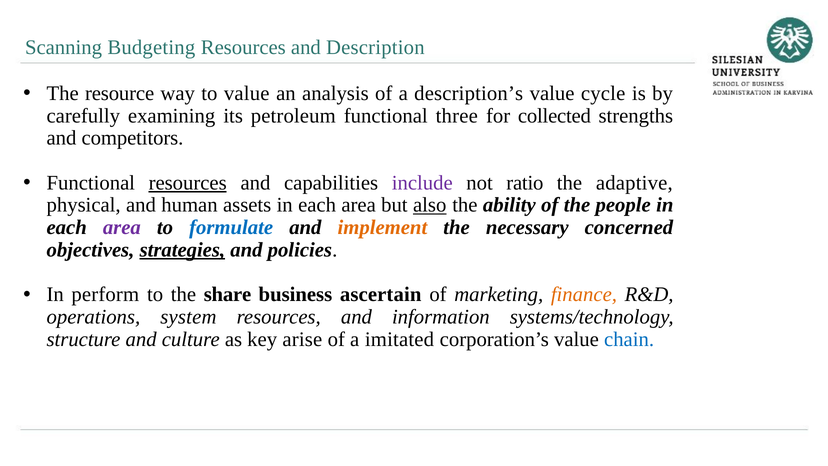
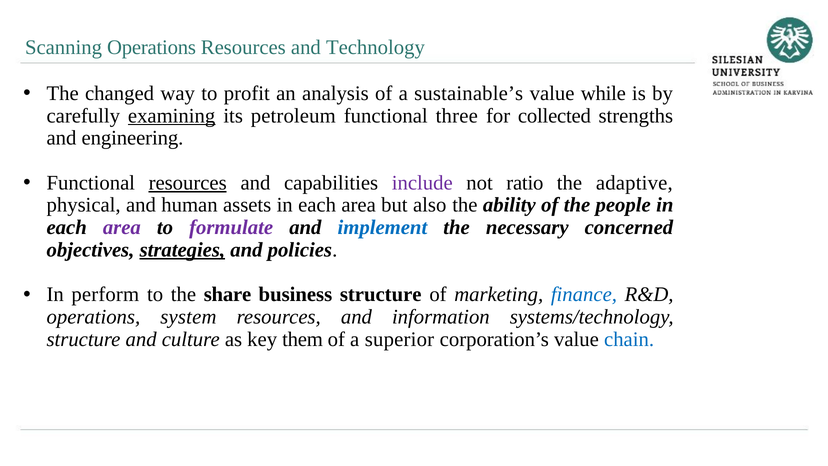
Scanning Budgeting: Budgeting -> Operations (152, 47)
Description: Description -> Technology (375, 47)
resource: resource -> changed (120, 93)
to value: value -> profit (247, 93)
description’s: description’s -> sustainable’s (469, 93)
cycle: cycle -> while (603, 93)
examining underline: none -> present (172, 116)
competitors: competitors -> engineering (132, 138)
also underline: present -> none (430, 205)
formulate colour: blue -> purple (231, 227)
implement colour: orange -> blue (382, 227)
business ascertain: ascertain -> structure (381, 294)
finance colour: orange -> blue (584, 294)
arise: arise -> them (303, 339)
imitated: imitated -> superior (399, 339)
